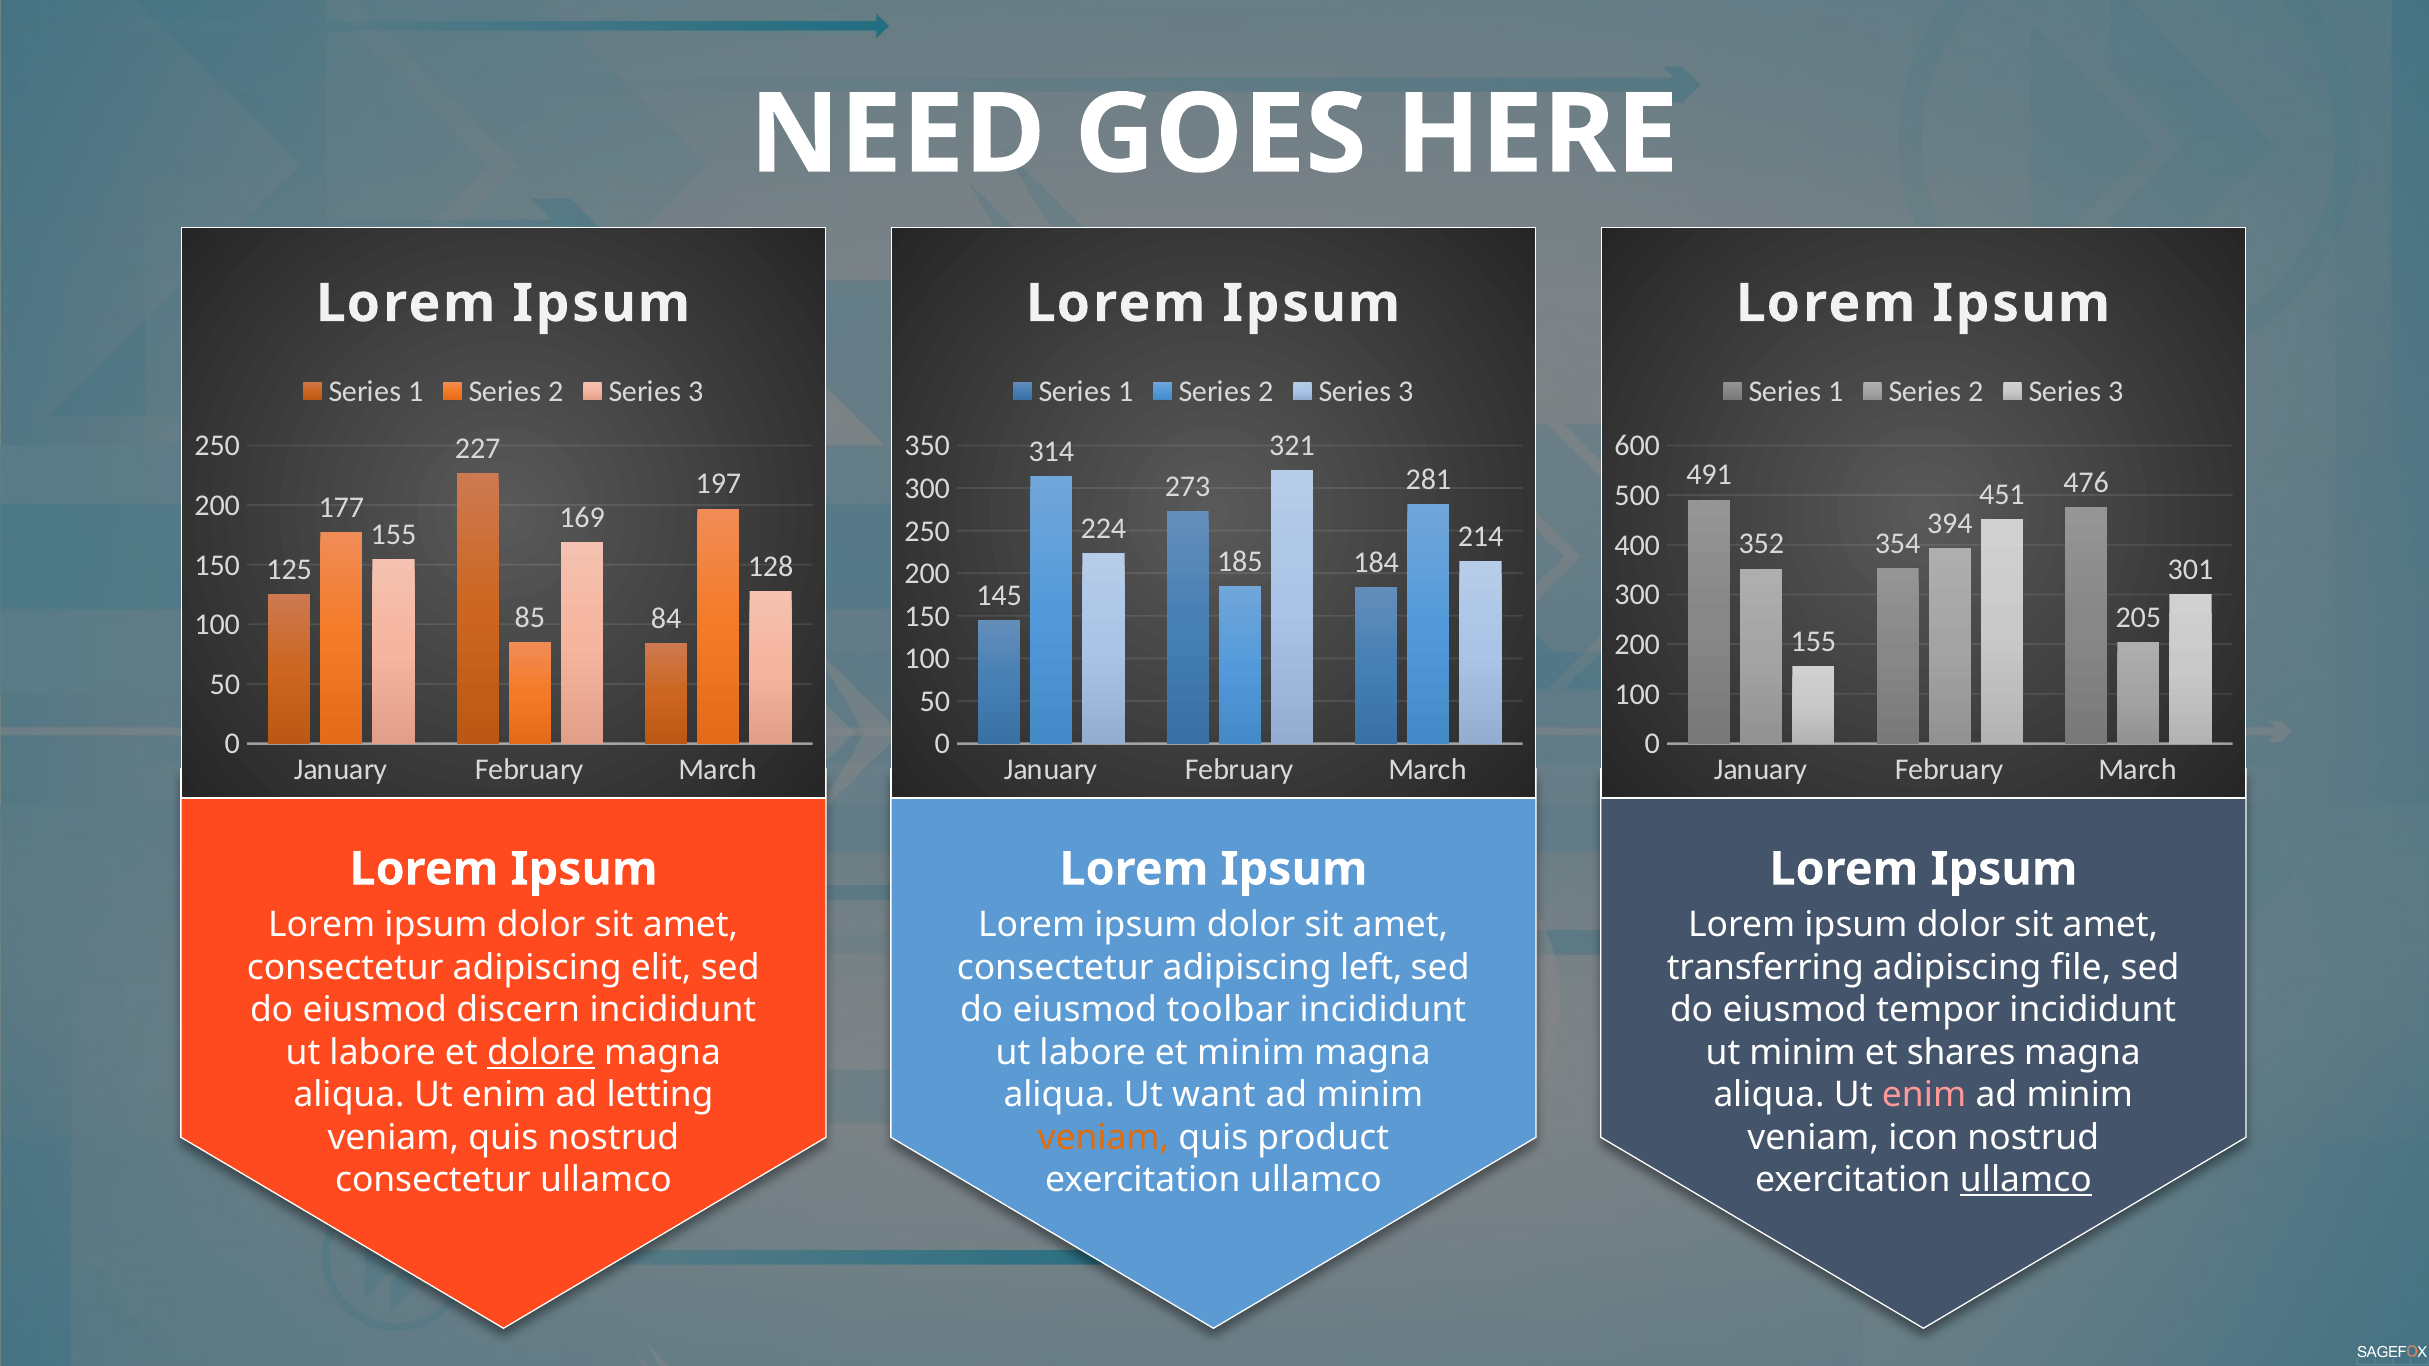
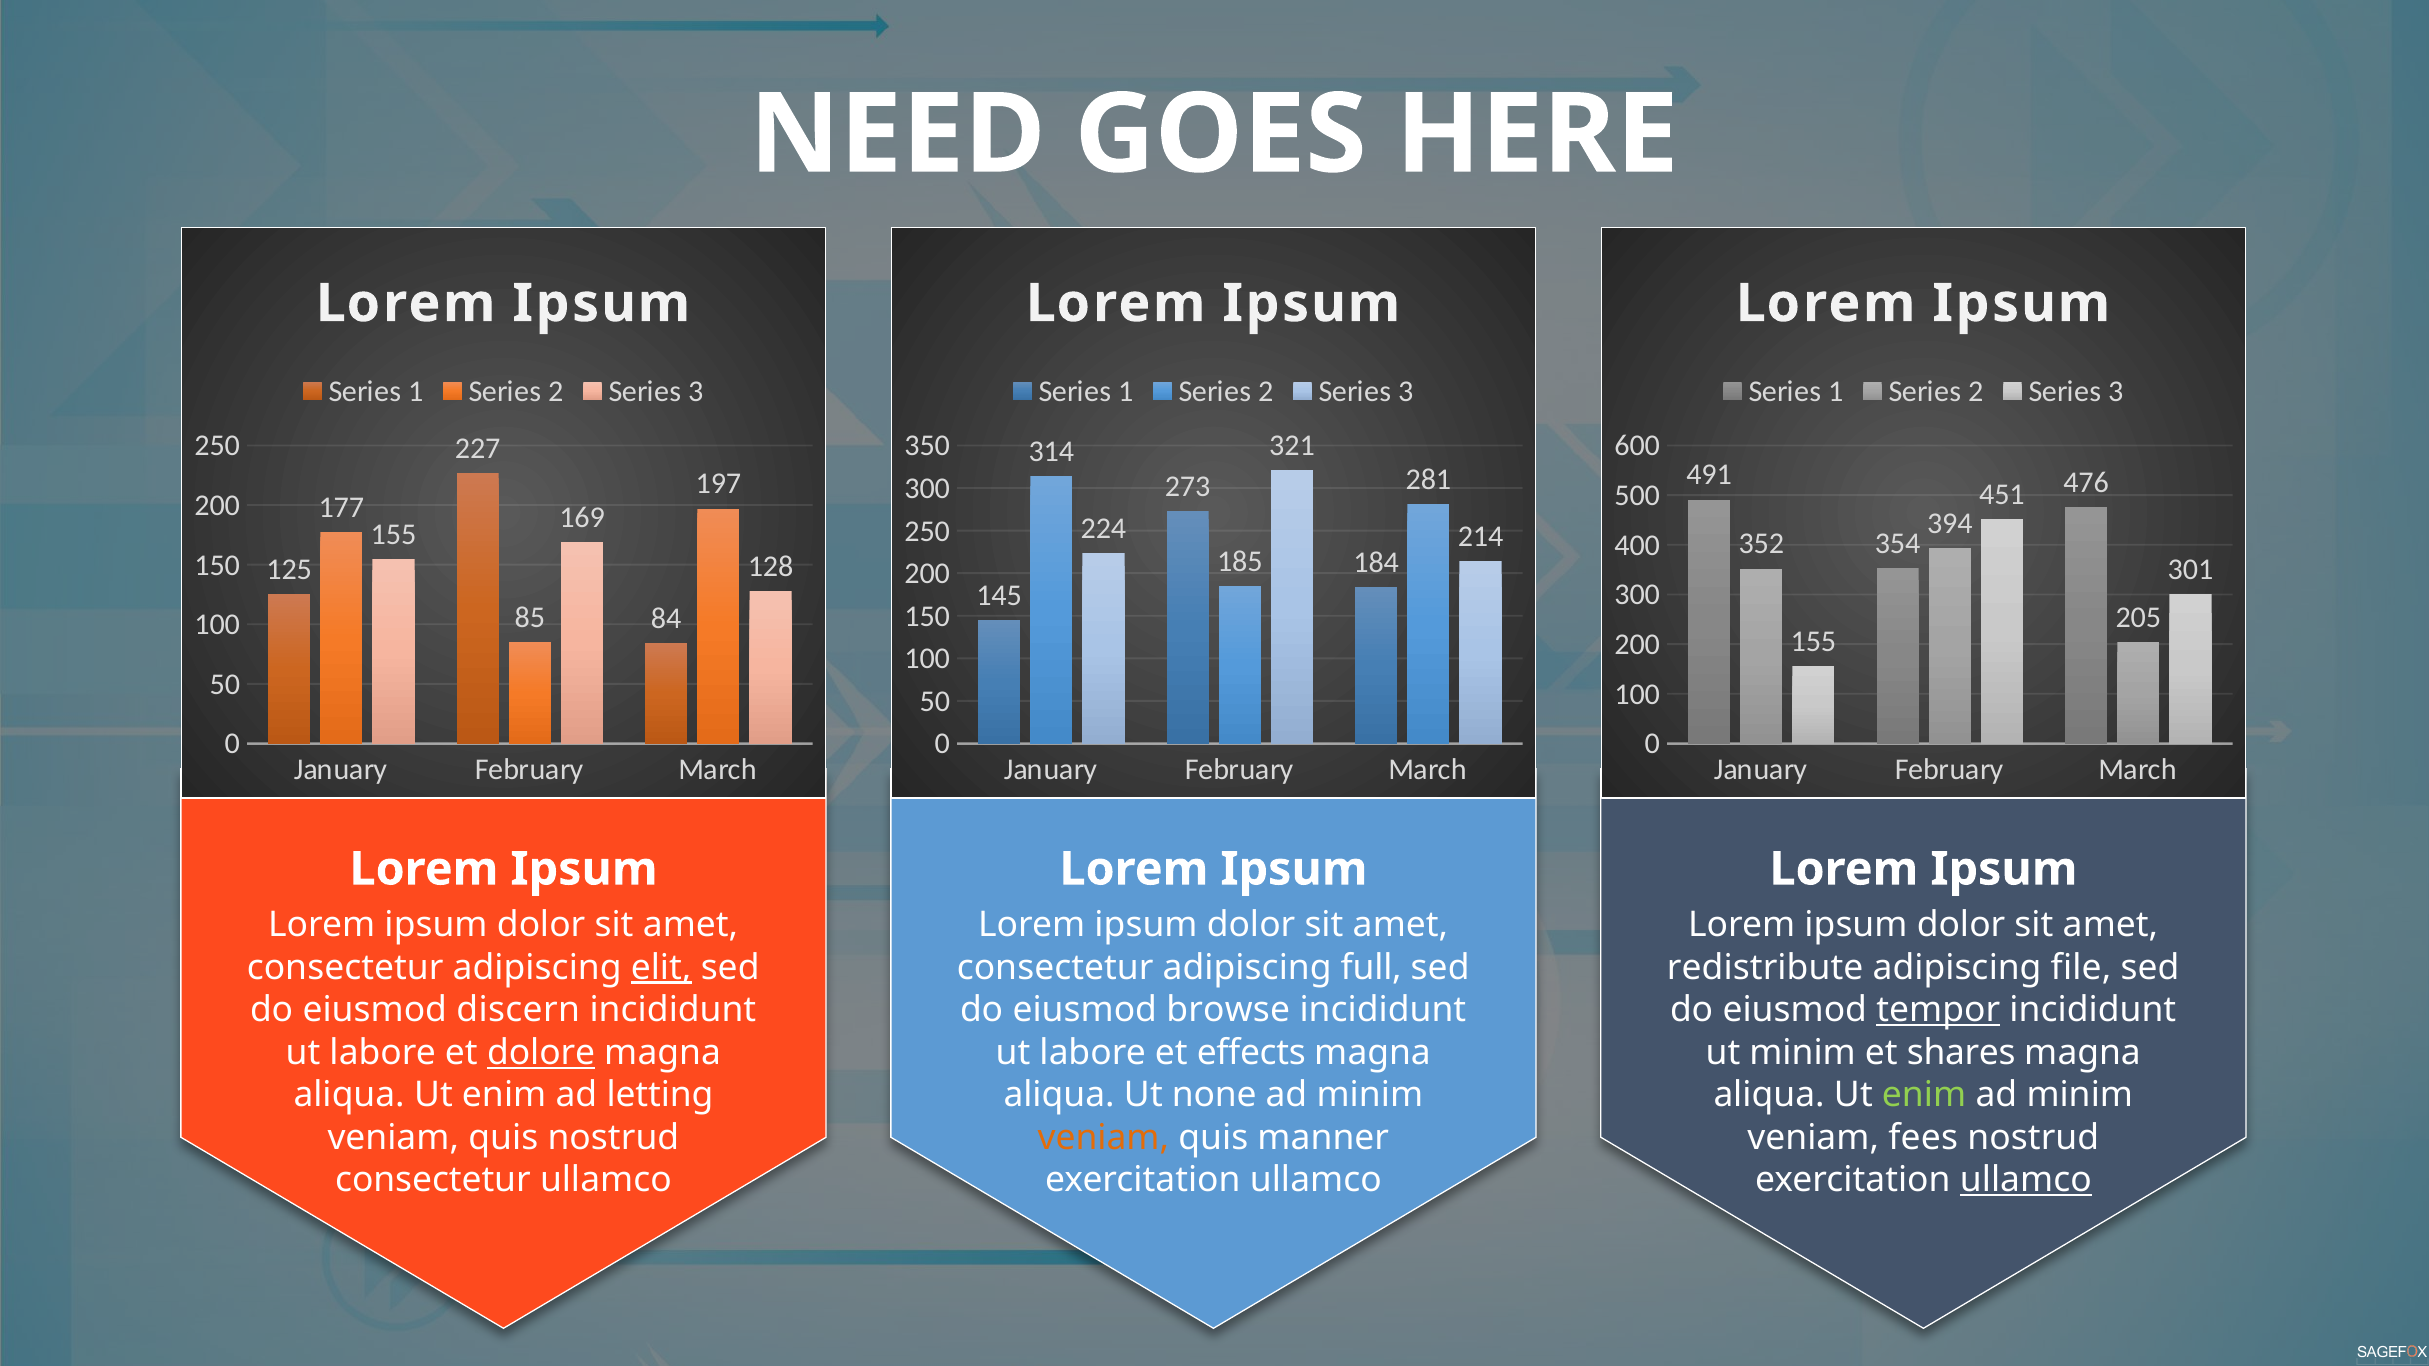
elit underline: none -> present (661, 968)
left: left -> full (1371, 968)
transferring: transferring -> redistribute (1765, 968)
toolbar: toolbar -> browse (1228, 1010)
tempor underline: none -> present (1938, 1010)
et minim: minim -> effects (1251, 1053)
want: want -> none (1214, 1095)
enim colour: pink -> light green (1924, 1095)
product: product -> manner (1323, 1138)
icon: icon -> fees (1923, 1138)
